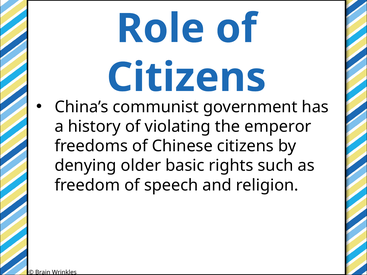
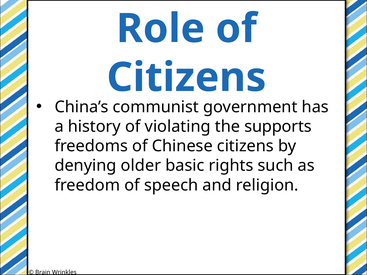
emperor: emperor -> supports (278, 127)
